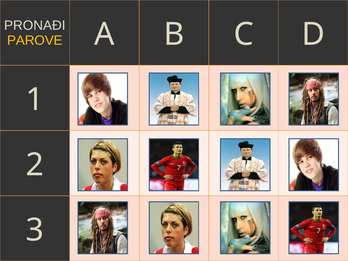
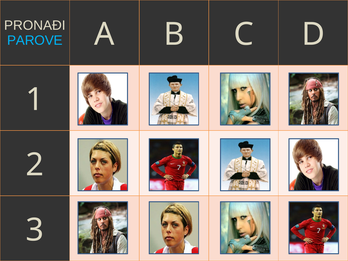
PAROVE colour: yellow -> light blue (35, 40)
